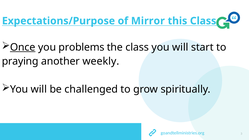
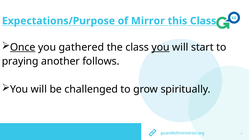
problems: problems -> gathered (81, 47)
you underline: none -> present (161, 47)
weekly: weekly -> follows (101, 61)
